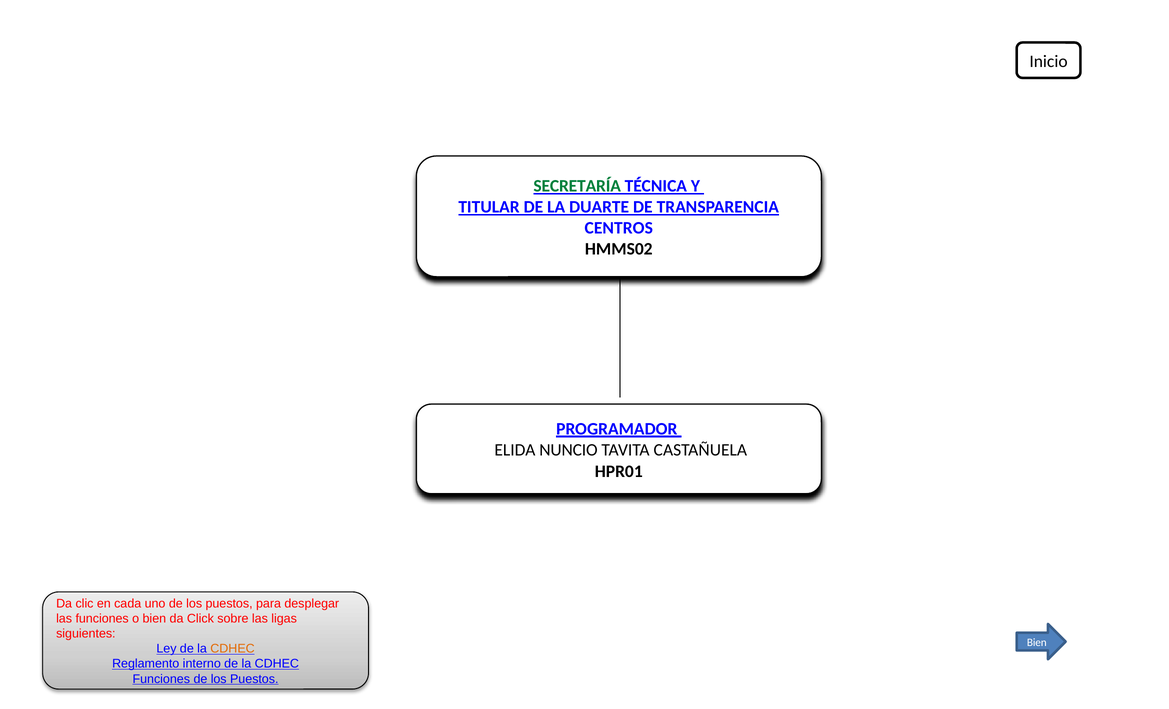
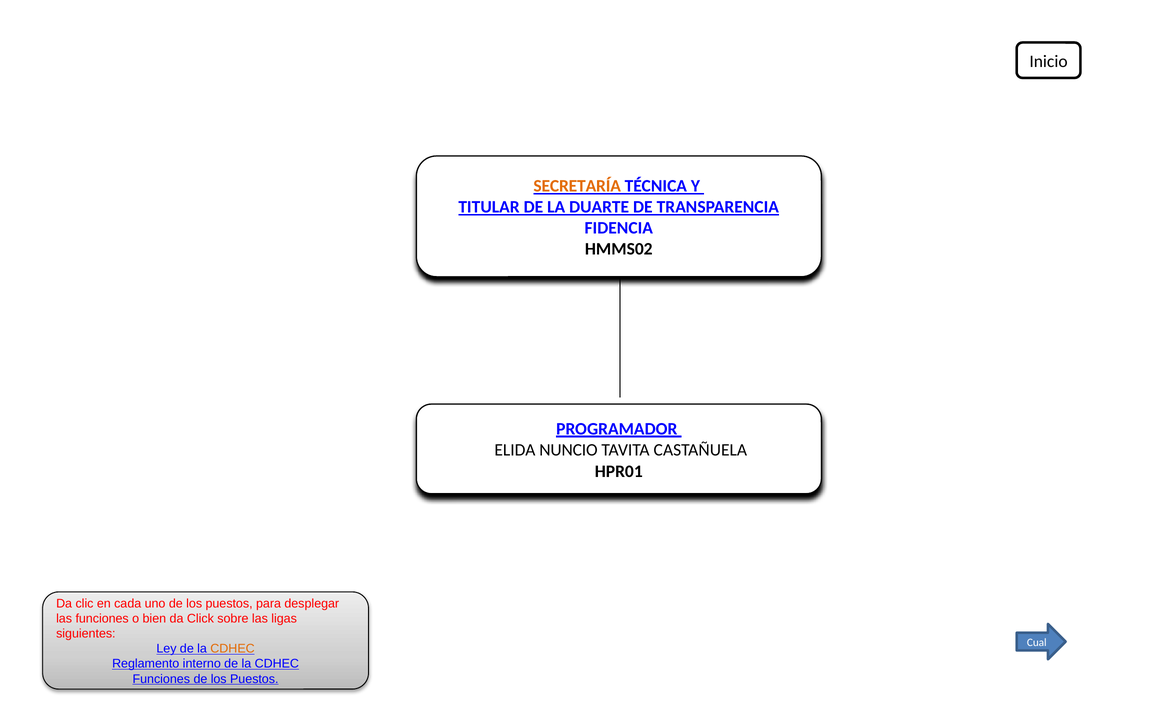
SECRETARÍA colour: green -> orange (577, 186)
CENTROS: CENTROS -> FIDENCIA (619, 228)
Bien: Bien -> Cual (1037, 642)
